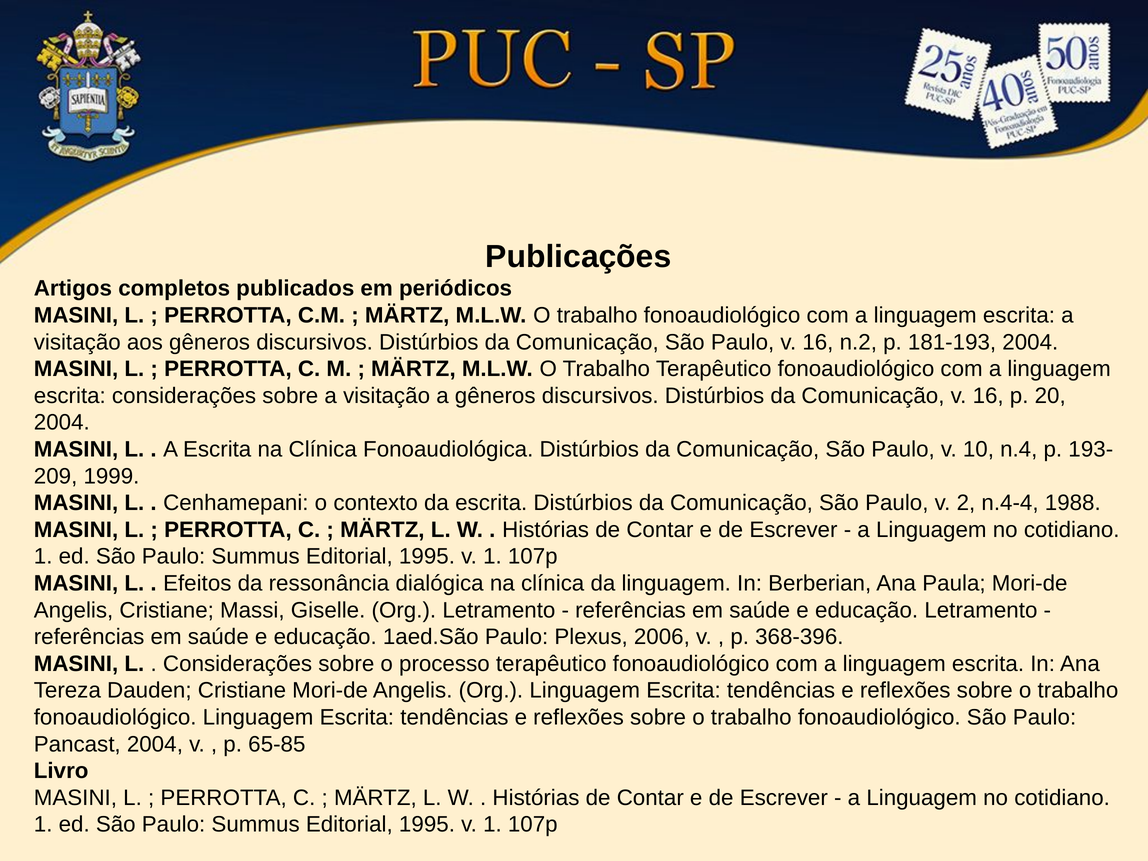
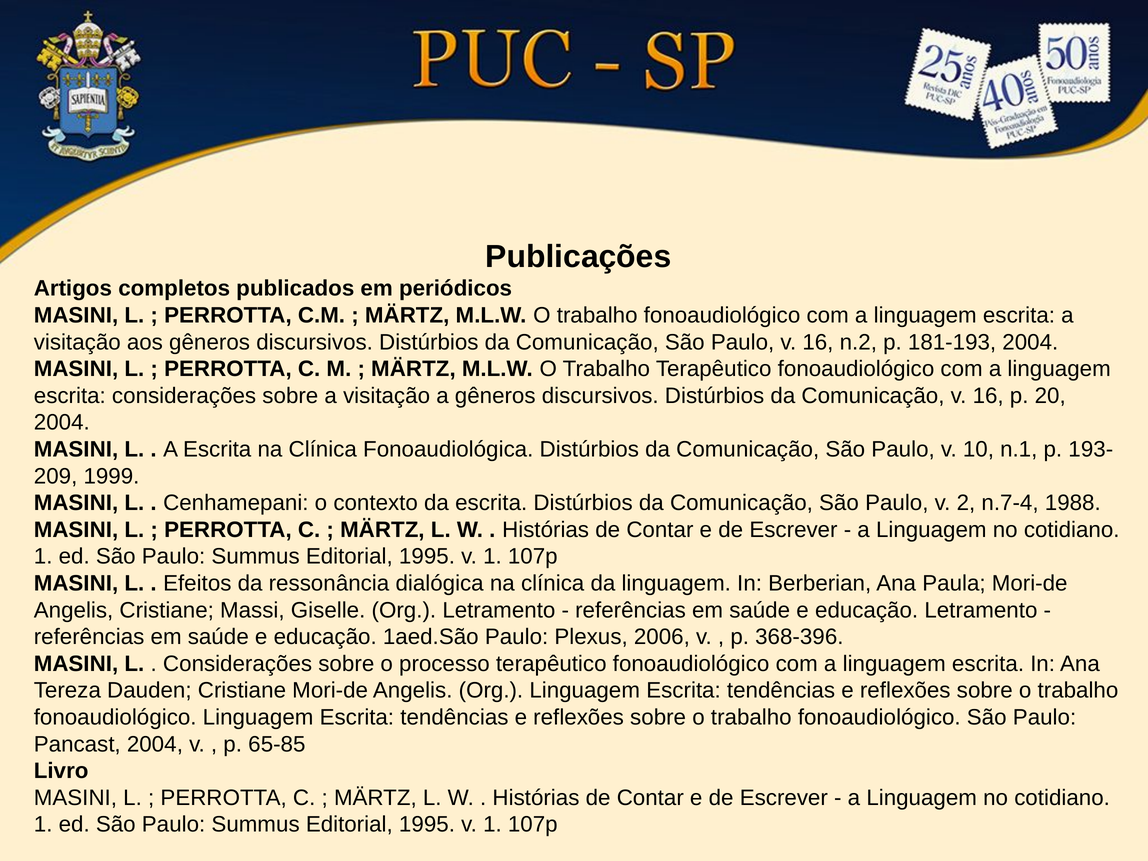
n.4: n.4 -> n.1 (1019, 449)
n.4-4: n.4-4 -> n.7-4 (1010, 503)
